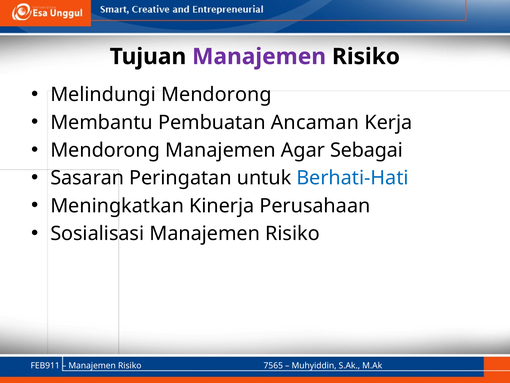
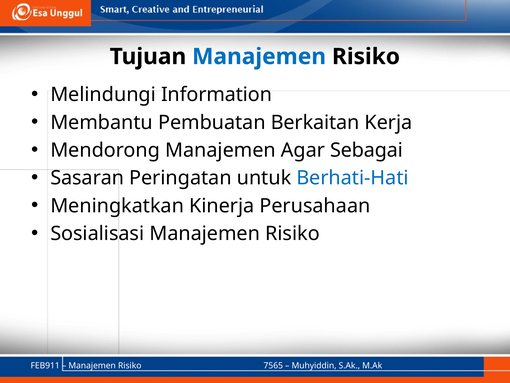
Manajemen colour: purple -> blue (259, 57)
Melindungi Mendorong: Mendorong -> Information (217, 95)
Ancaman: Ancaman -> Berkaitan (315, 122)
